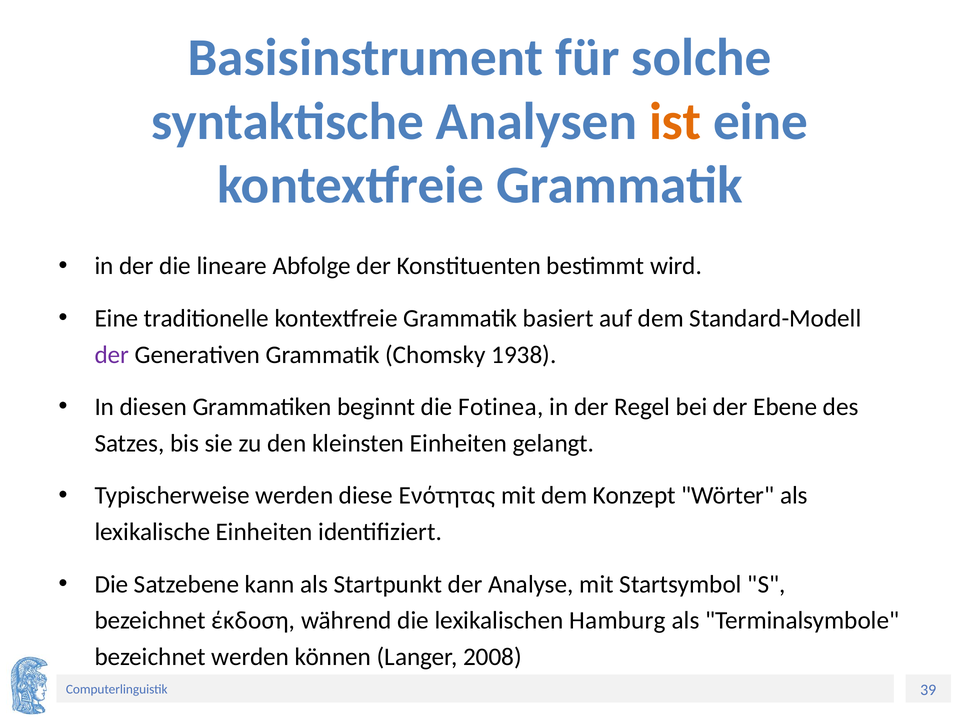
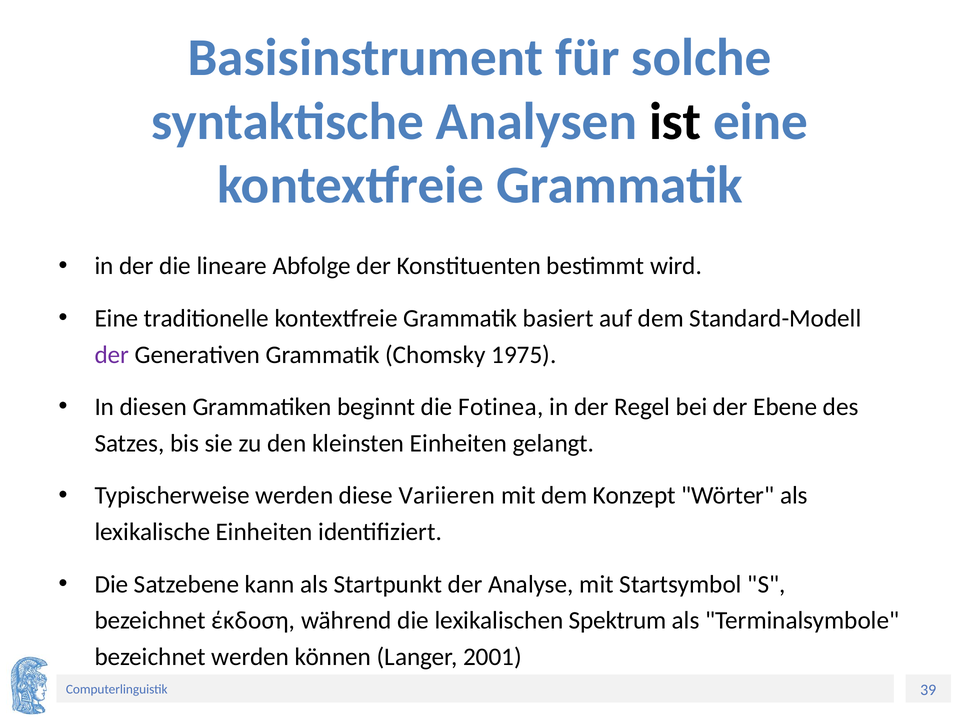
ist colour: orange -> black (675, 122)
1938: 1938 -> 1975 (524, 355)
Ενότητας: Ενότητας -> Variieren (447, 496)
Hamburg: Hamburg -> Spektrum (618, 621)
2008: 2008 -> 2001 (492, 657)
